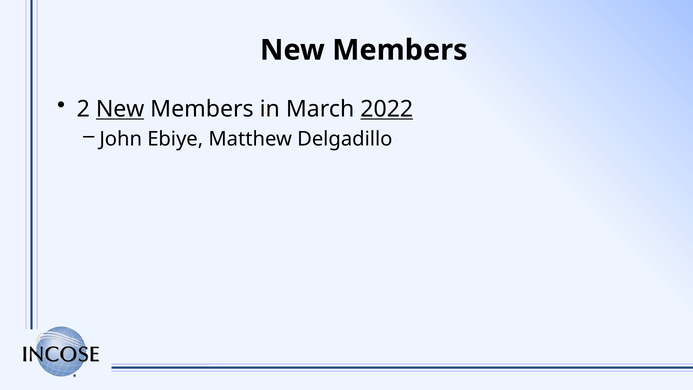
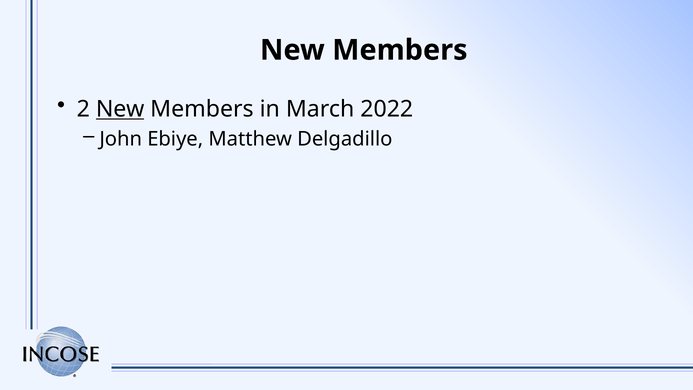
2022 underline: present -> none (387, 109)
